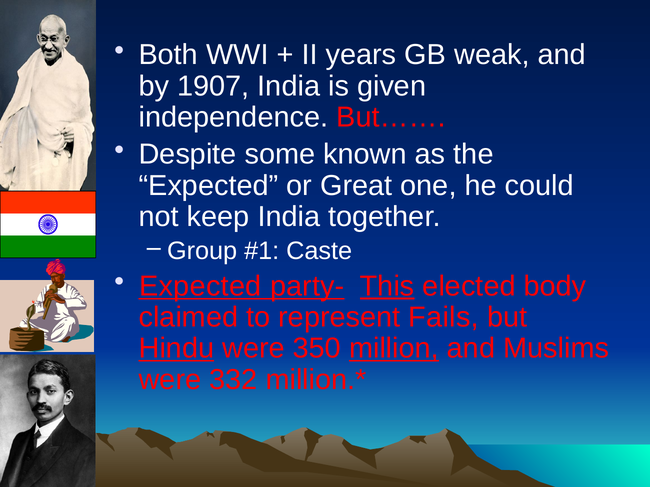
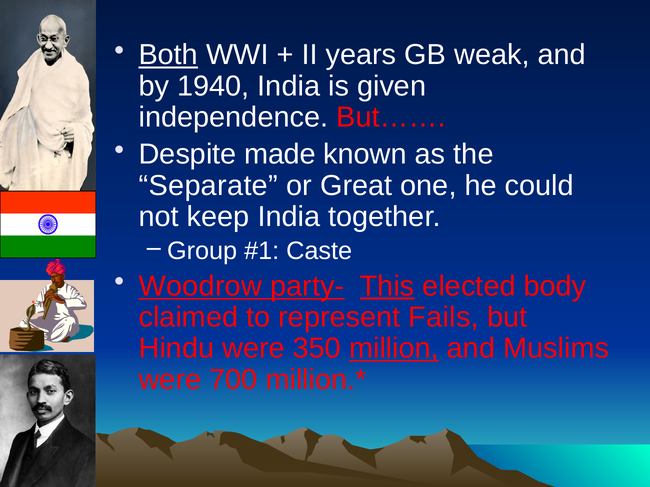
Both underline: none -> present (168, 55)
1907: 1907 -> 1940 (213, 86)
some: some -> made (280, 154)
Expected: Expected -> Separate (208, 186)
Expected: Expected -> Woodrow (200, 286)
Hindu underline: present -> none (176, 349)
332: 332 -> 700 (233, 380)
